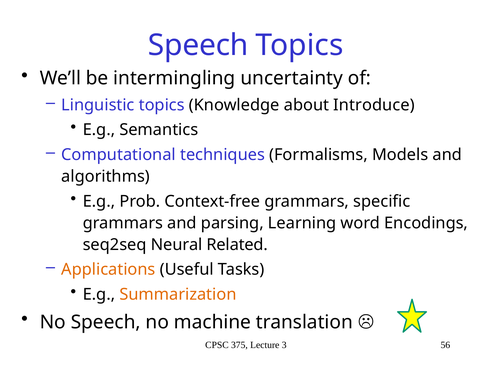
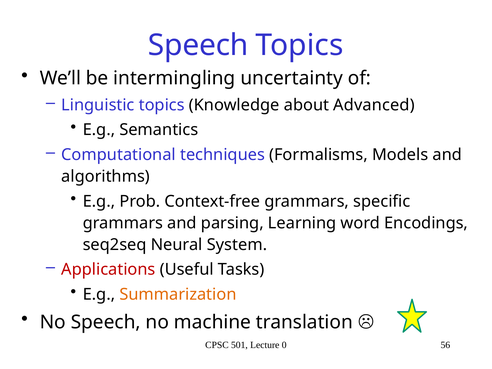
Introduce: Introduce -> Advanced (374, 105)
Related: Related -> System (237, 245)
Applications colour: orange -> red (108, 270)
375: 375 -> 501 (239, 345)
3: 3 -> 0 (284, 345)
